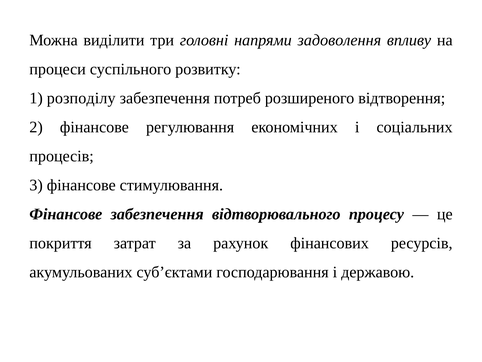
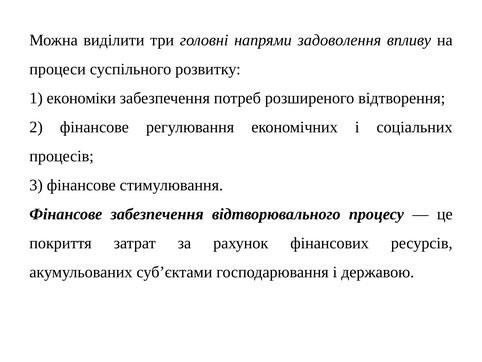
розподілу: розподілу -> економіки (81, 98)
